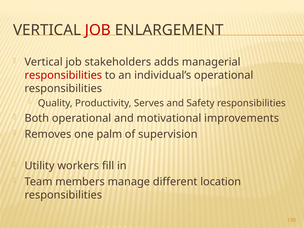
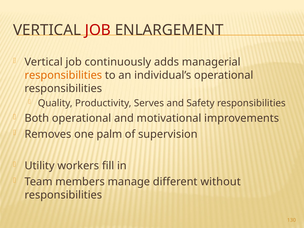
stakeholders: stakeholders -> continuously (118, 62)
responsibilities colour: red -> orange (63, 75)
location: location -> without (221, 182)
